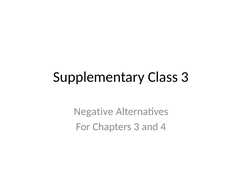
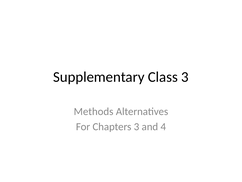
Negative: Negative -> Methods (94, 111)
